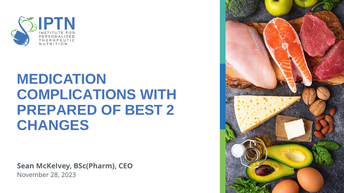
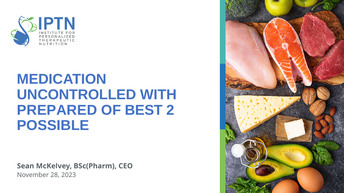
COMPLICATIONS: COMPLICATIONS -> UNCONTROLLED (77, 95)
CHANGES: CHANGES -> POSSIBLE (53, 126)
